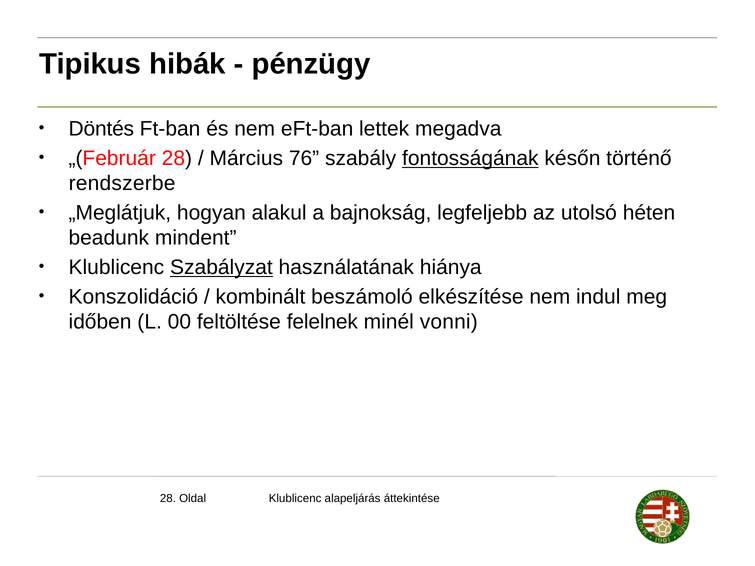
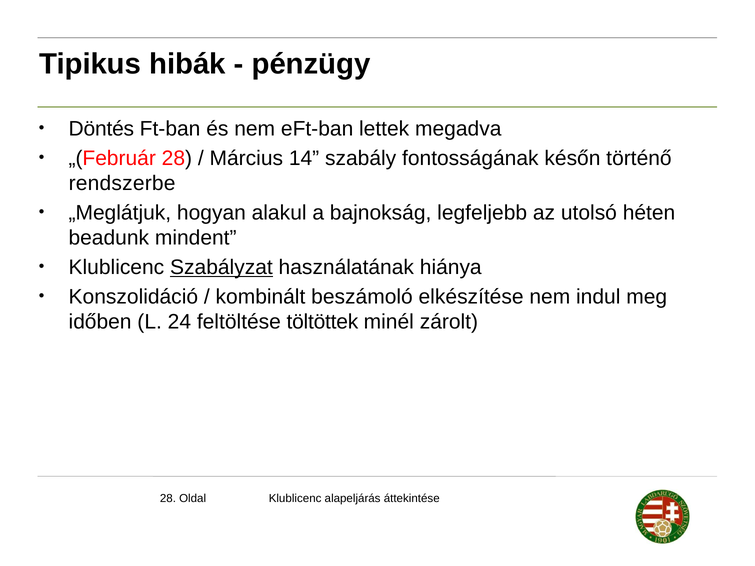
76: 76 -> 14 (304, 158)
fontosságának underline: present -> none (470, 158)
00: 00 -> 24 (179, 322)
felelnek: felelnek -> töltöttek (322, 322)
vonni: vonni -> zárolt (449, 322)
